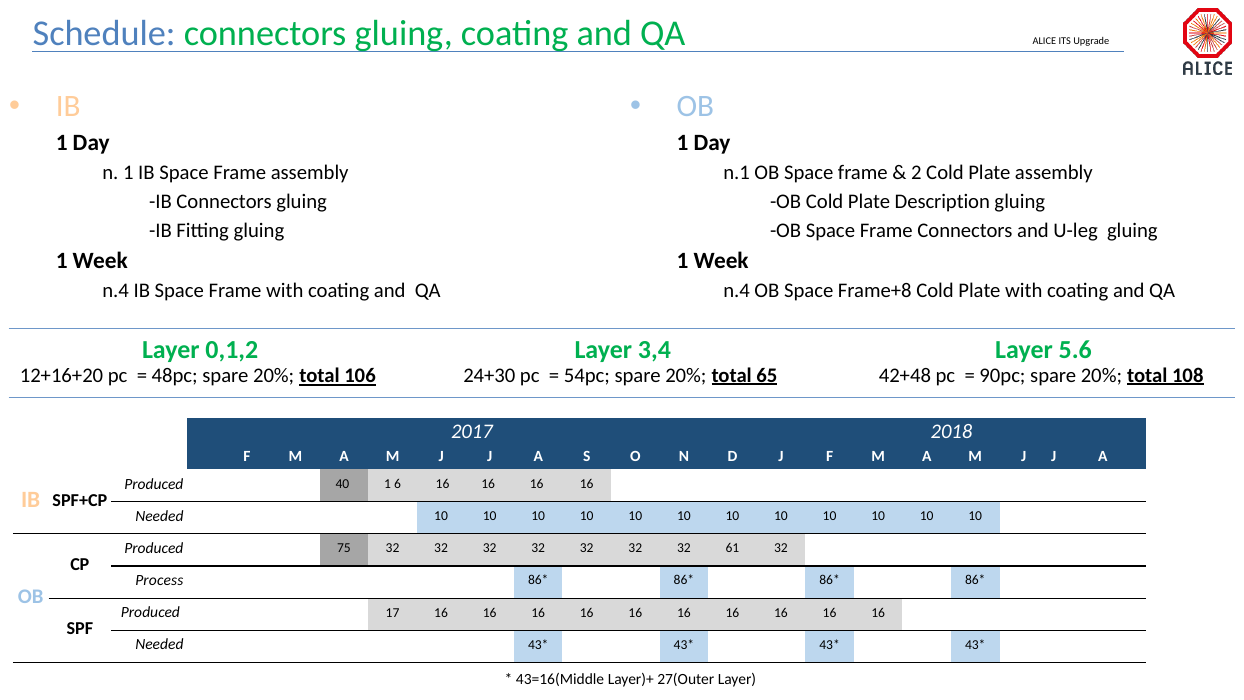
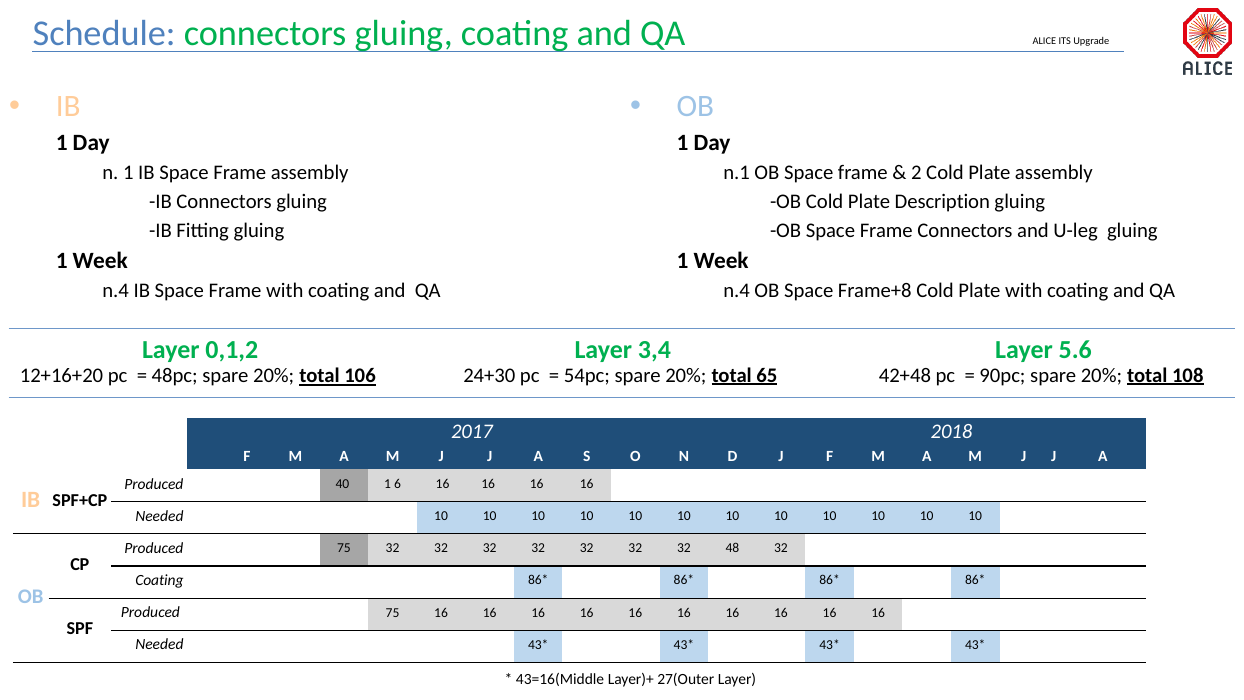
61: 61 -> 48 (732, 548)
Process: Process -> Coating (159, 580)
17: 17 -> 75 (393, 612)
